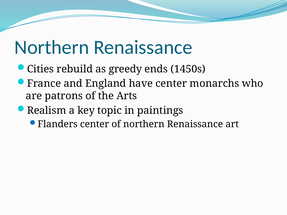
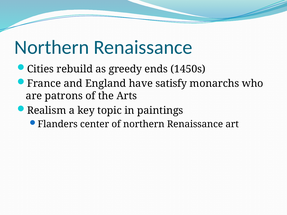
have center: center -> satisfy (171, 84)
